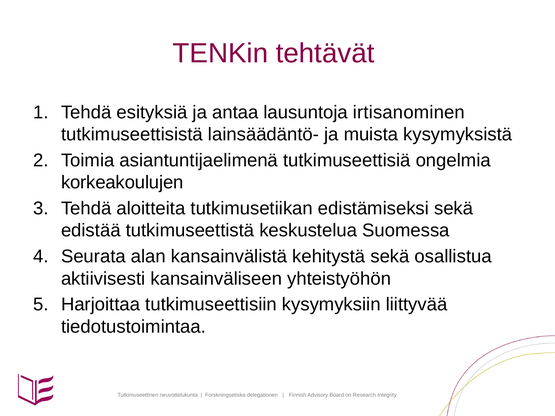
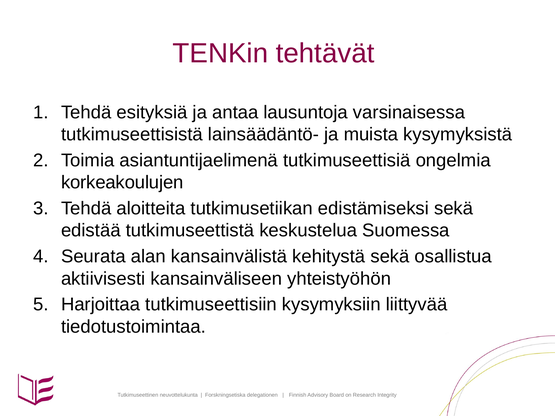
irtisanominen: irtisanominen -> varsinaisessa (409, 112)
